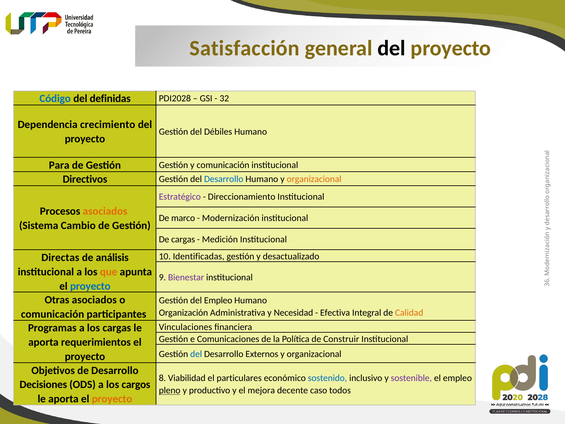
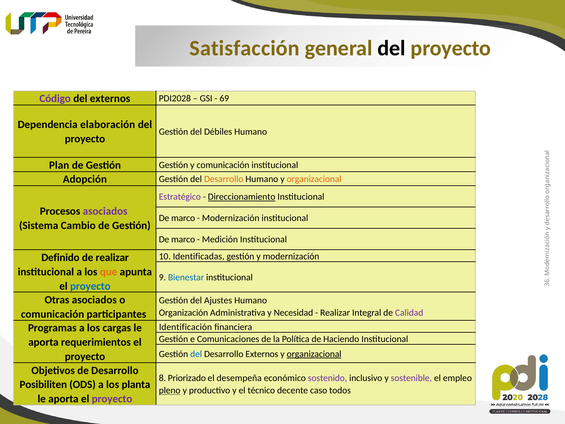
Código colour: blue -> purple (55, 99)
del definidas: definidas -> externos (110, 99)
32: 32 -> 69 (224, 98)
crecimiento: crecimiento -> elaboración (108, 125)
Para: Para -> Plan (59, 165)
Directivos: Directivos -> Adopción (85, 179)
Desarrollo colour: blue -> orange (224, 179)
Direccionamiento underline: none -> present (242, 197)
asociados colour: orange -> purple (105, 211)
cargas: cargas -> marco (183, 239)
y desactualizado: desactualizado -> modernización (291, 256)
Directas: Directas -> Definido (60, 257)
de análisis: análisis -> realizar (112, 257)
Bienestar colour: purple -> blue (186, 277)
del Empleo: Empleo -> Ajustes (218, 300)
Efectiva: Efectiva -> Realizar (335, 313)
Calidad colour: orange -> purple (409, 313)
Vinculaciones: Vinculaciones -> Identificación (186, 327)
Construir: Construir -> Haciendo (341, 339)
organizacional underline: none -> present (314, 354)
Viabilidad: Viabilidad -> Priorizado (187, 378)
particulares: particulares -> desempeña (239, 378)
sostenido colour: blue -> purple (327, 378)
Decisiones: Decisiones -> Posibiliten (43, 384)
cargos: cargos -> planta (136, 384)
mejora: mejora -> técnico (261, 390)
proyecto colour: orange -> purple (112, 399)
